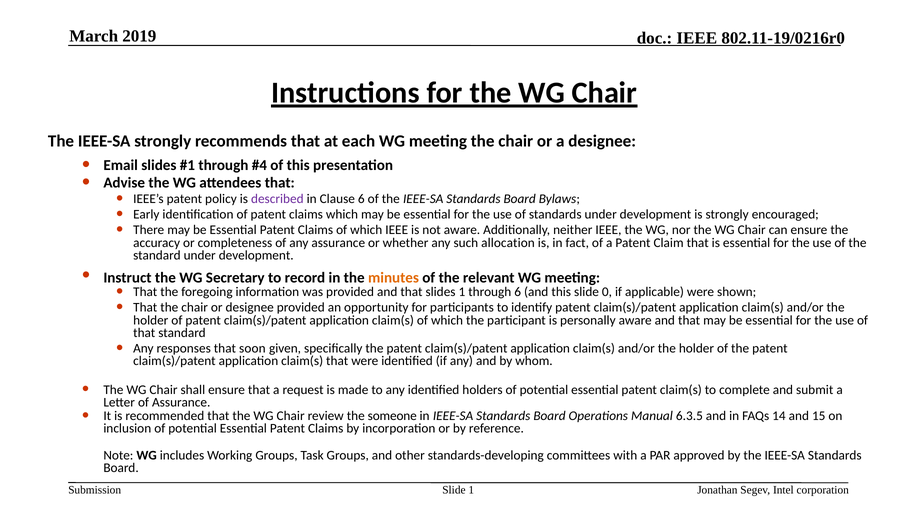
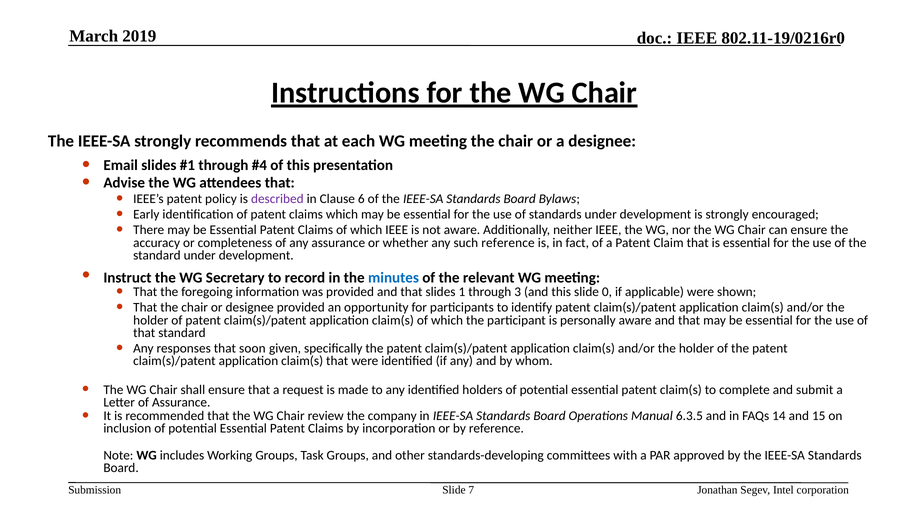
such allocation: allocation -> reference (508, 243)
minutes colour: orange -> blue (394, 278)
through 6: 6 -> 3 (518, 292)
someone: someone -> company (392, 416)
Slide 1: 1 -> 7 (471, 490)
